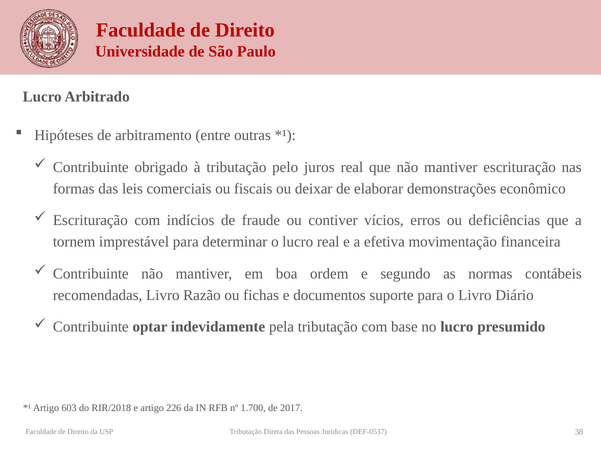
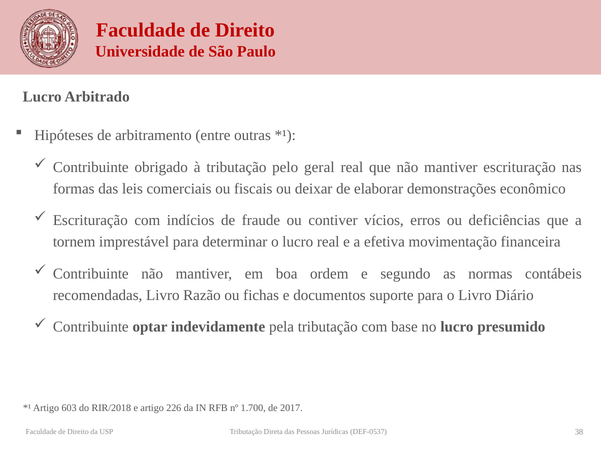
juros: juros -> geral (319, 167)
